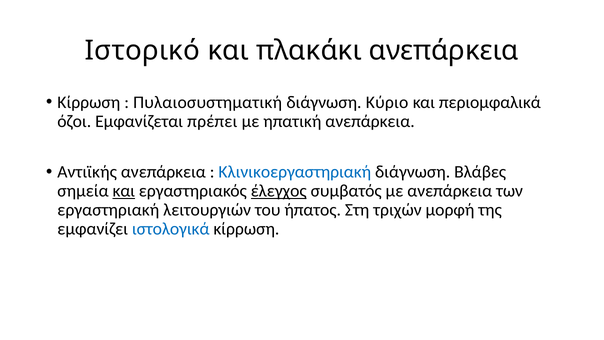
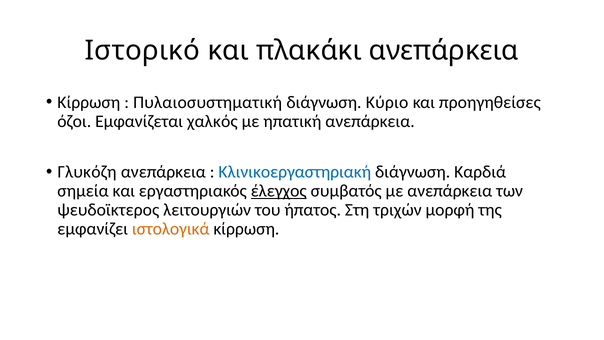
περιομφαλικά: περιομφαλικά -> προηγηθείσες (490, 102)
πρέπει: πρέπει -> χαλκός (212, 121)
Αντιϊκής: Αντιϊκής -> Γλυκόζη (87, 172)
Βλάβες: Βλάβες -> Καρδιά (480, 172)
και underline: present -> none (124, 191)
εργαστηριακή: εργαστηριακή -> ψευδοϊκτερος (108, 210)
ιστολογικά colour: blue -> orange (171, 229)
